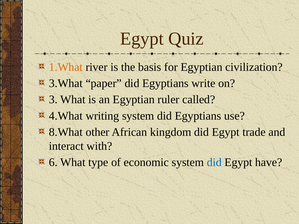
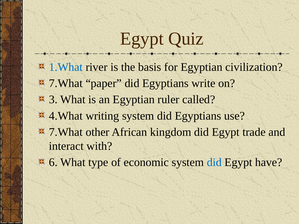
1.What colour: orange -> blue (66, 67)
3.What: 3.What -> 7.What (66, 83)
8.What: 8.What -> 7.What (66, 132)
